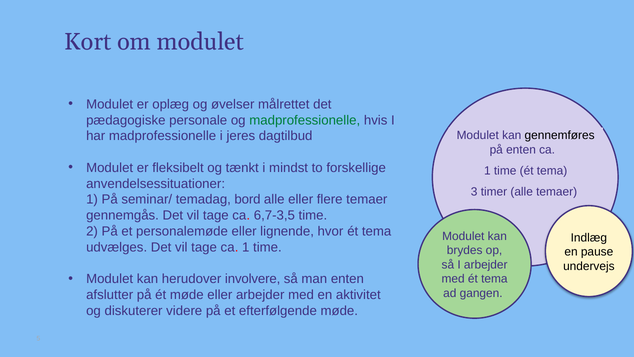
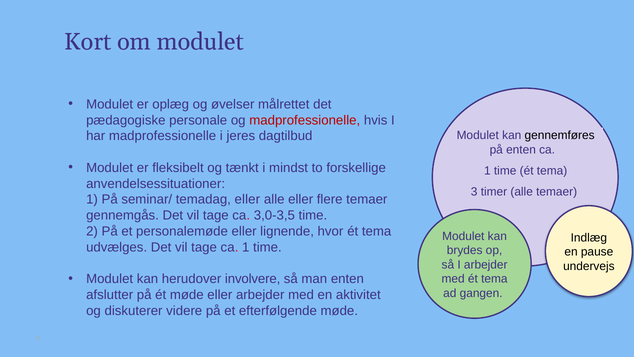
madprofessionelle colour: green -> red (305, 120)
temadag bord: bord -> eller (247, 199)
6,7-3,5: 6,7-3,5 -> 3,0-3,5 (274, 215)
